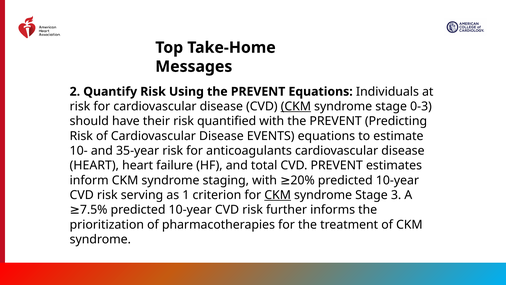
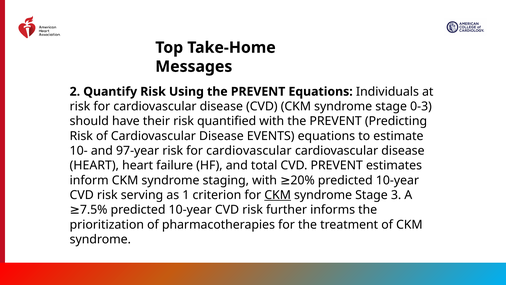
CKM underline: present -> none (296, 106)
35-year: 35-year -> 97-year (138, 151)
anticoagulants: anticoagulants -> cardiovascular (249, 151)
